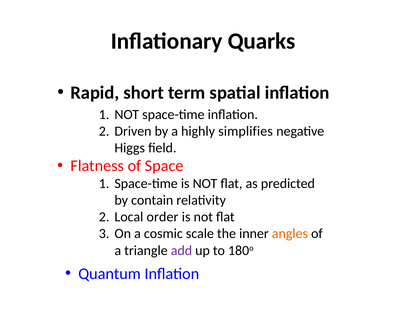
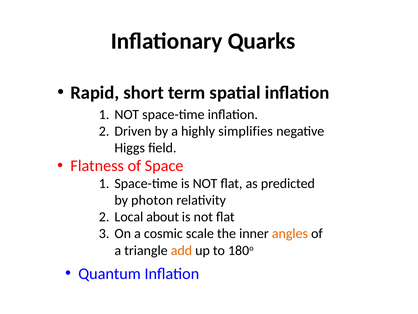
contain: contain -> photon (152, 200)
order: order -> about (163, 217)
add colour: purple -> orange (181, 250)
